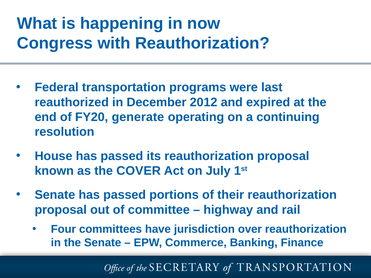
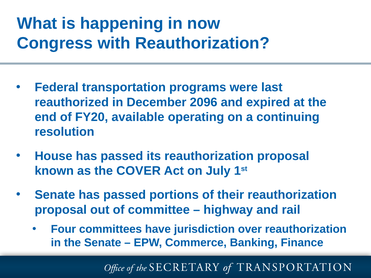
2012: 2012 -> 2096 (204, 102)
generate: generate -> available (138, 117)
